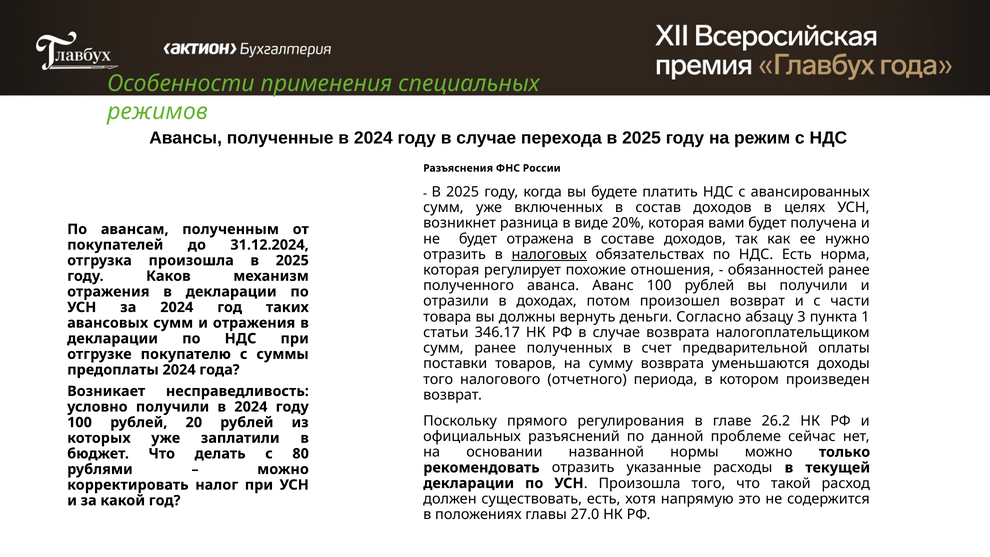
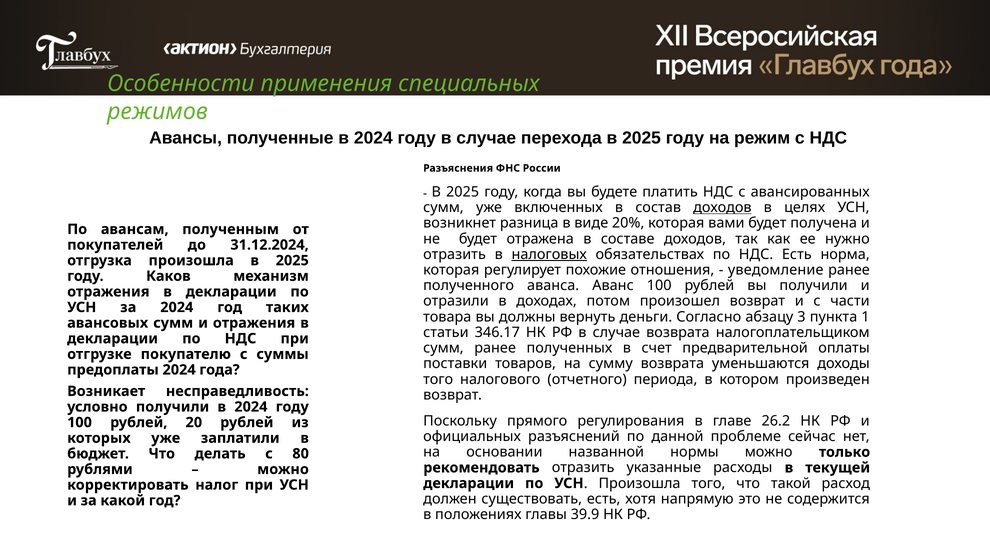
доходов underline: none -> present (722, 207)
обязанностей: обязанностей -> уведомление (776, 270)
27.0: 27.0 -> 39.9 (585, 514)
